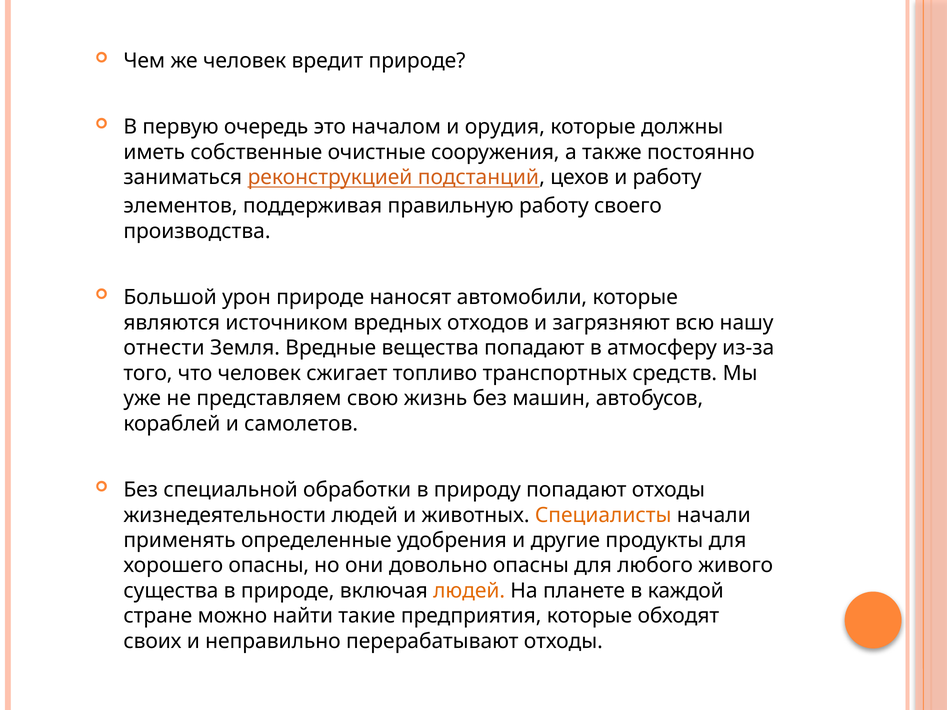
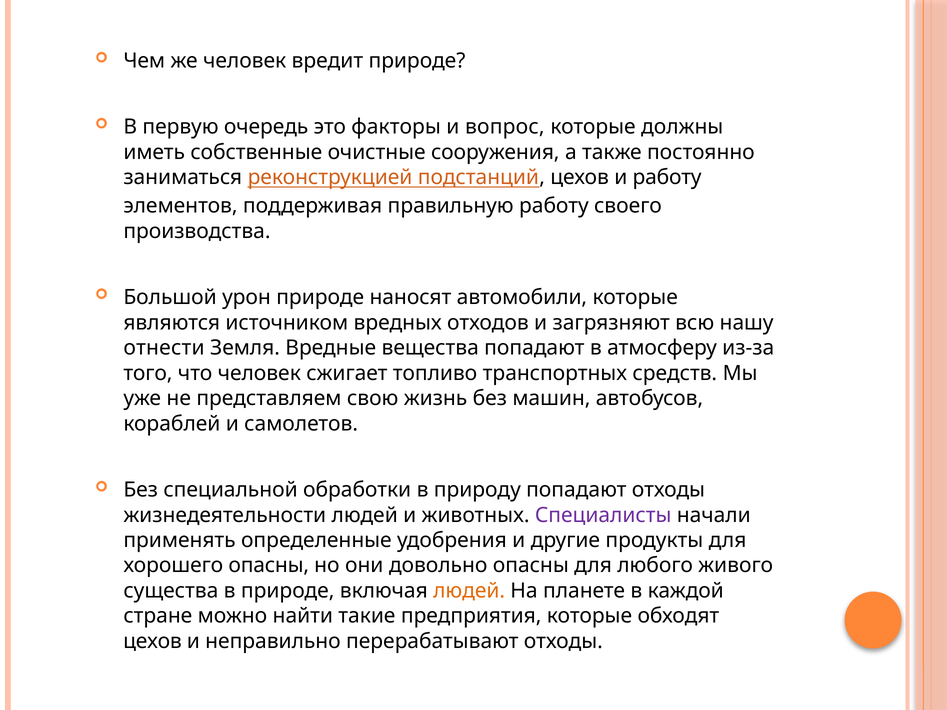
началом: началом -> факторы (396, 127)
орудия: орудия -> вопрос (505, 127)
Специалисты colour: orange -> purple (603, 515)
своих: своих -> цехов (152, 641)
